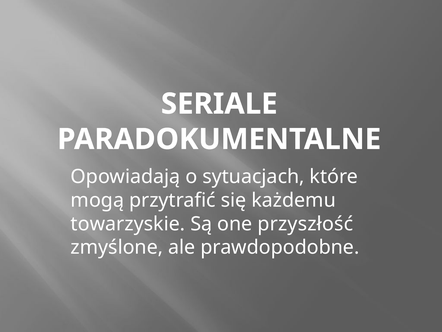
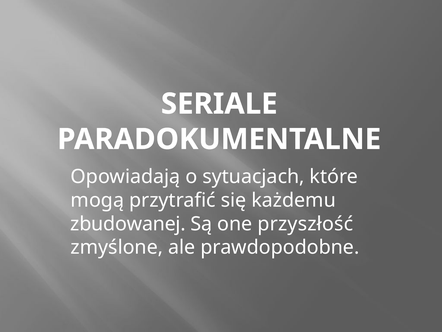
towarzyskie: towarzyskie -> zbudowanej (128, 224)
